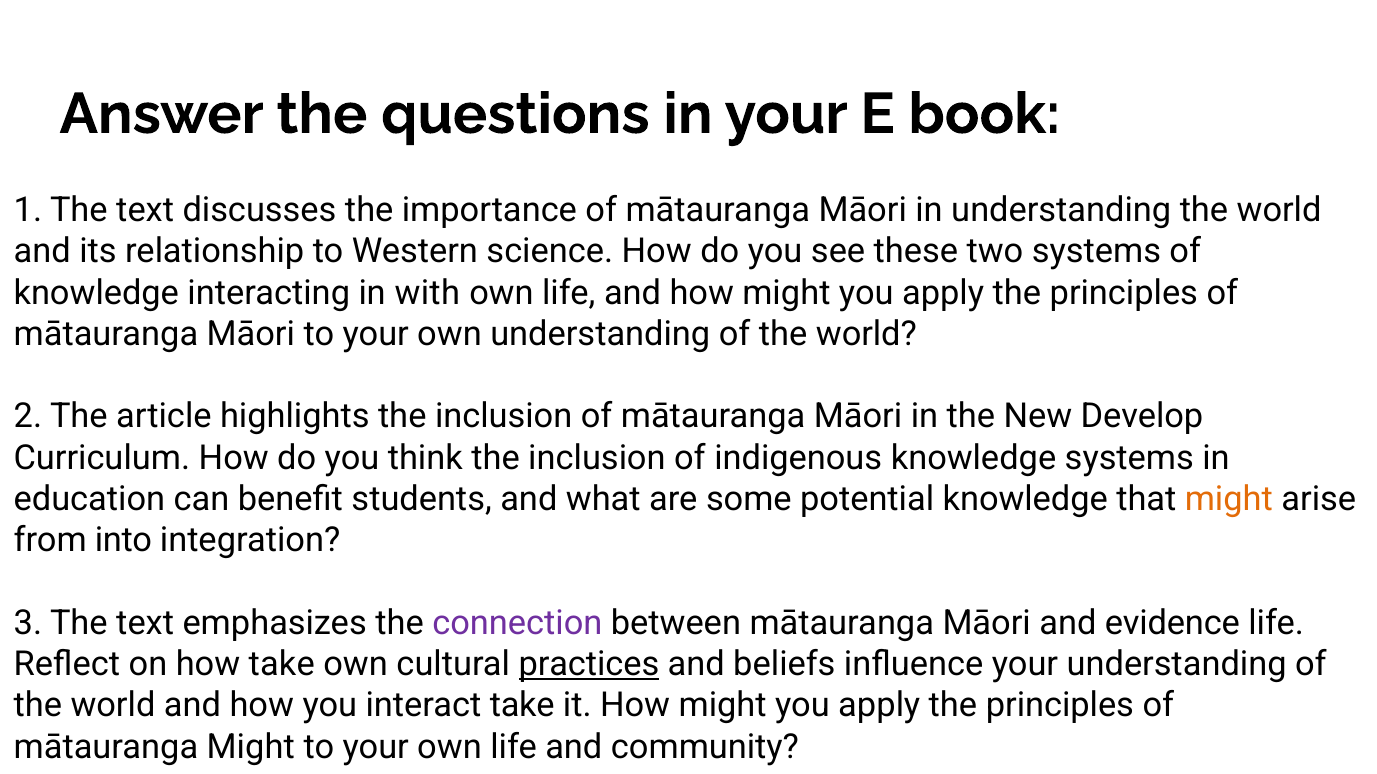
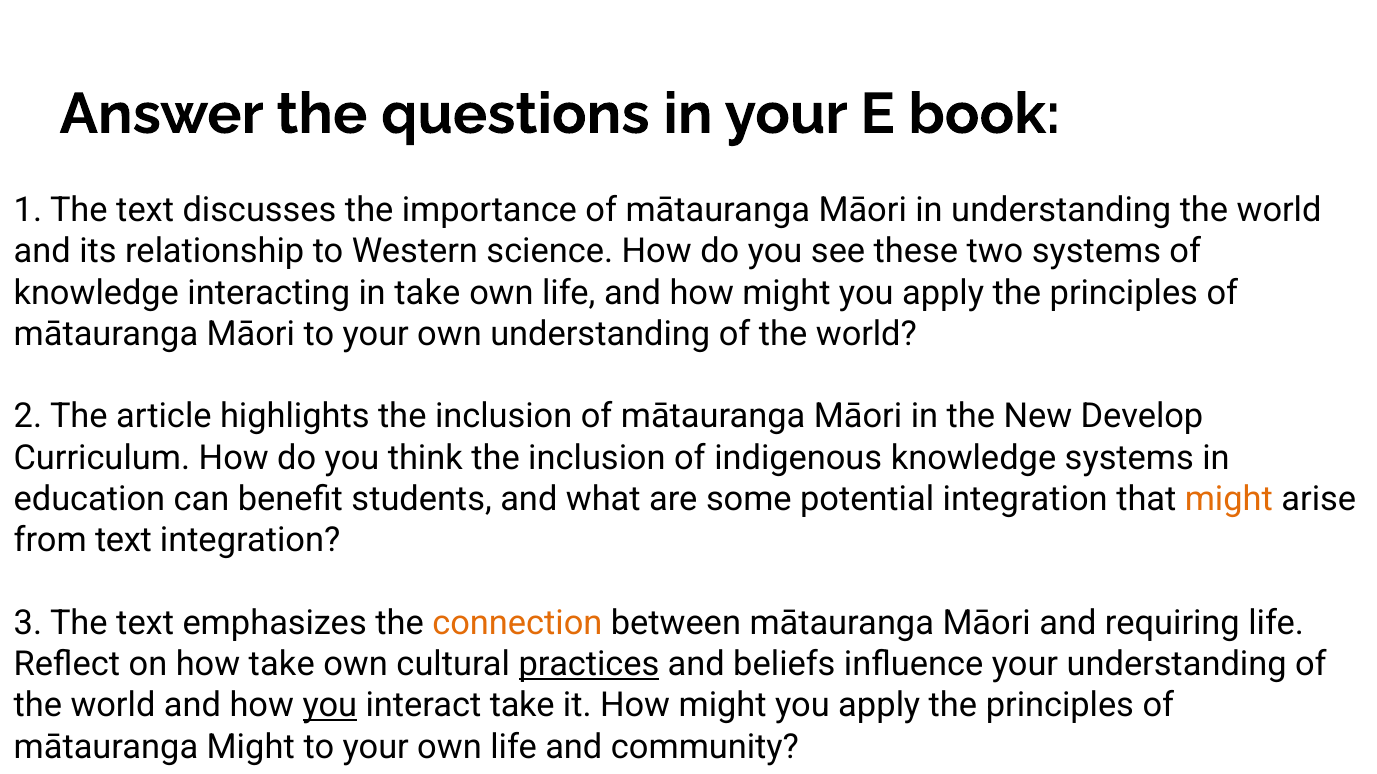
in with: with -> take (427, 293)
potential knowledge: knowledge -> integration (1025, 500)
from into: into -> text (123, 541)
connection colour: purple -> orange (517, 623)
evidence: evidence -> requiring (1172, 623)
you underline: none -> present (330, 706)
